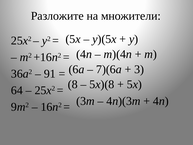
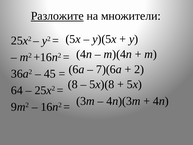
Разложите underline: none -> present (57, 16)
3: 3 -> 2 (139, 69)
91: 91 -> 45 (50, 74)
